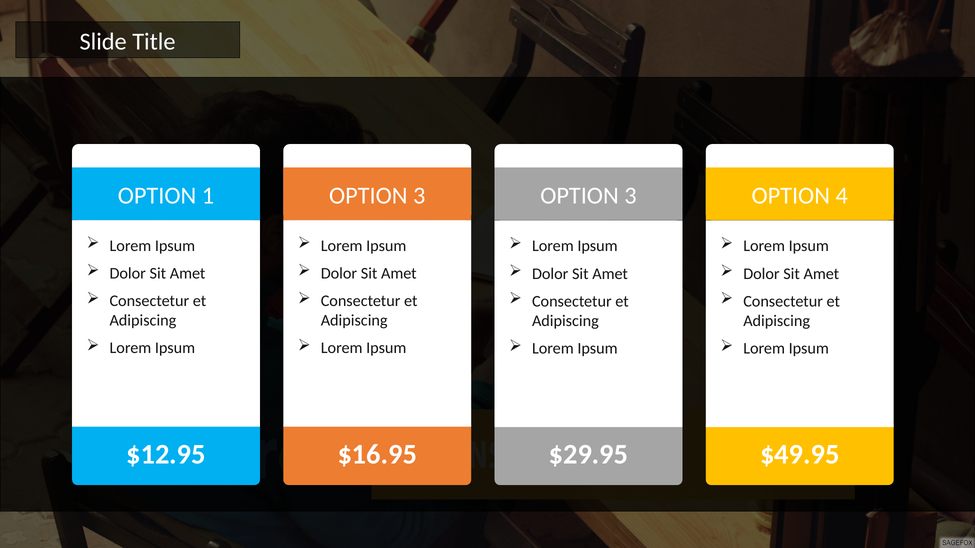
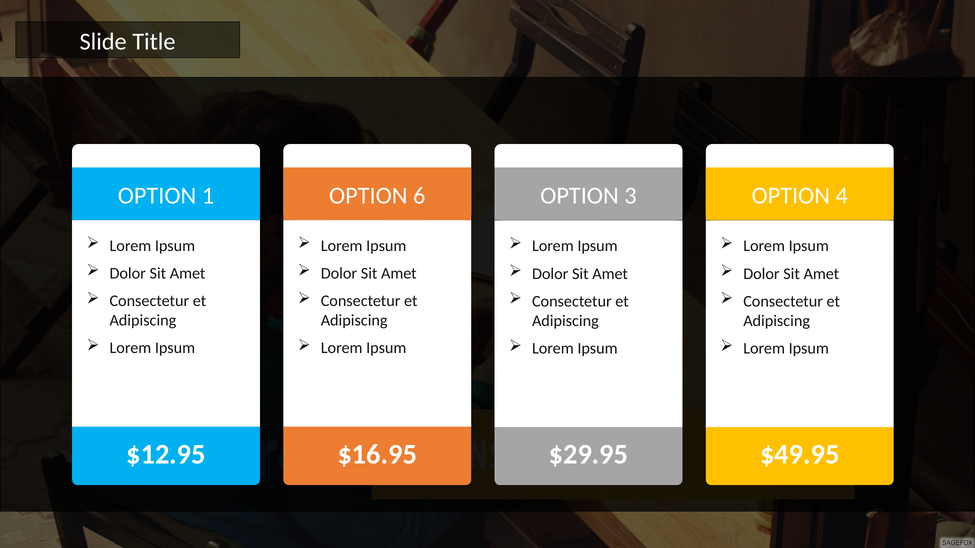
3: 3 -> 6 (419, 196)
